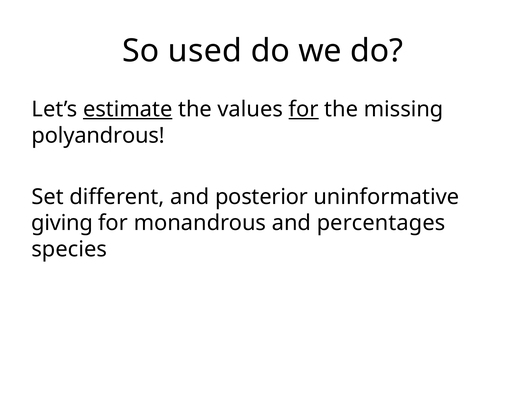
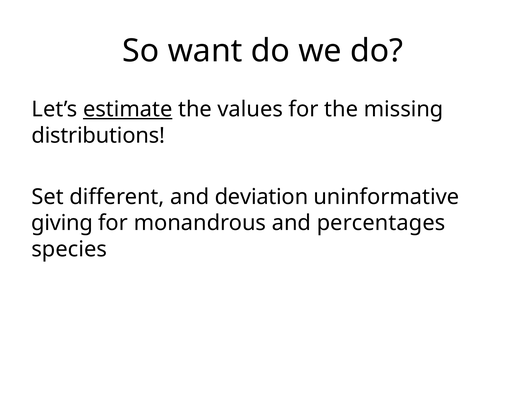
used: used -> want (205, 51)
for underline: present -> none (304, 109)
polyandrous: polyandrous -> distributions (98, 136)
posterior: posterior -> deviation (261, 197)
